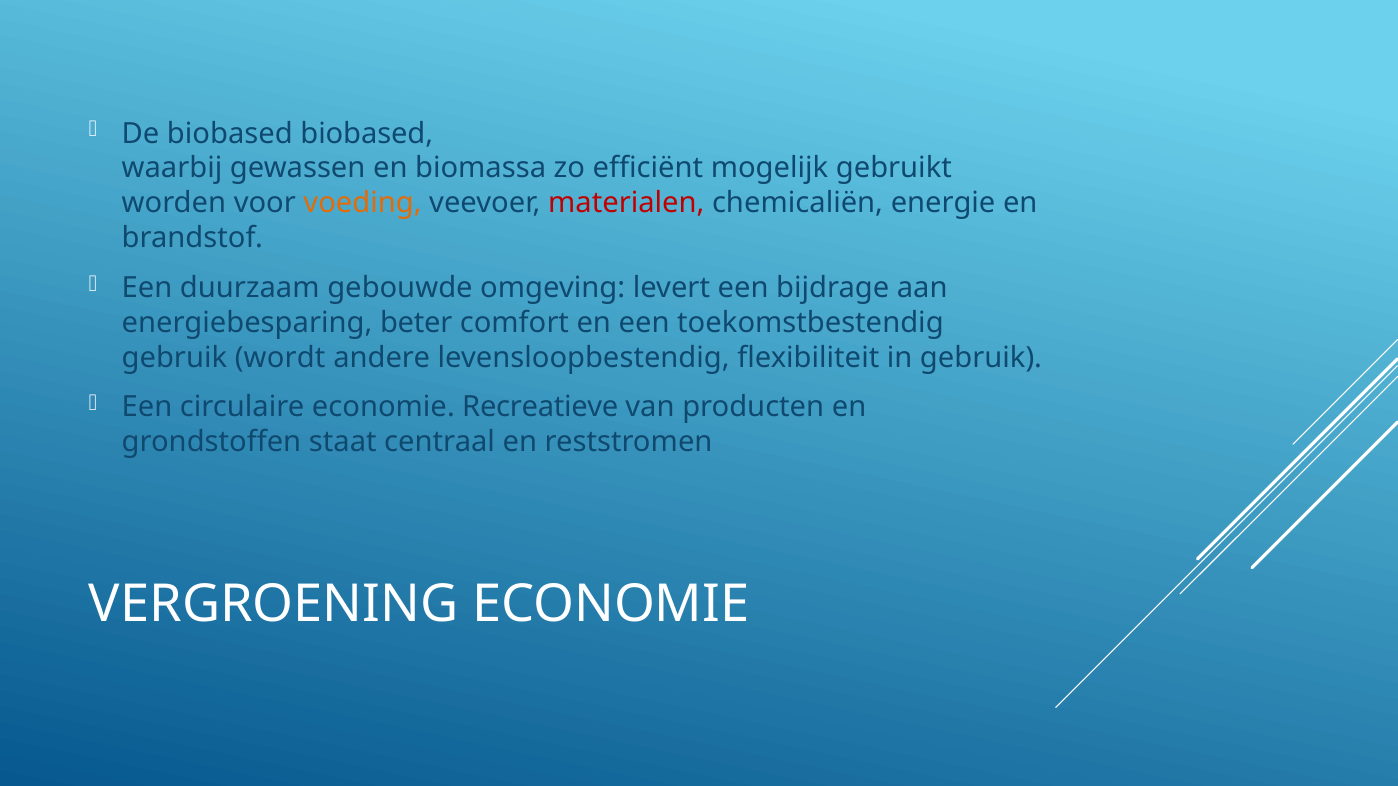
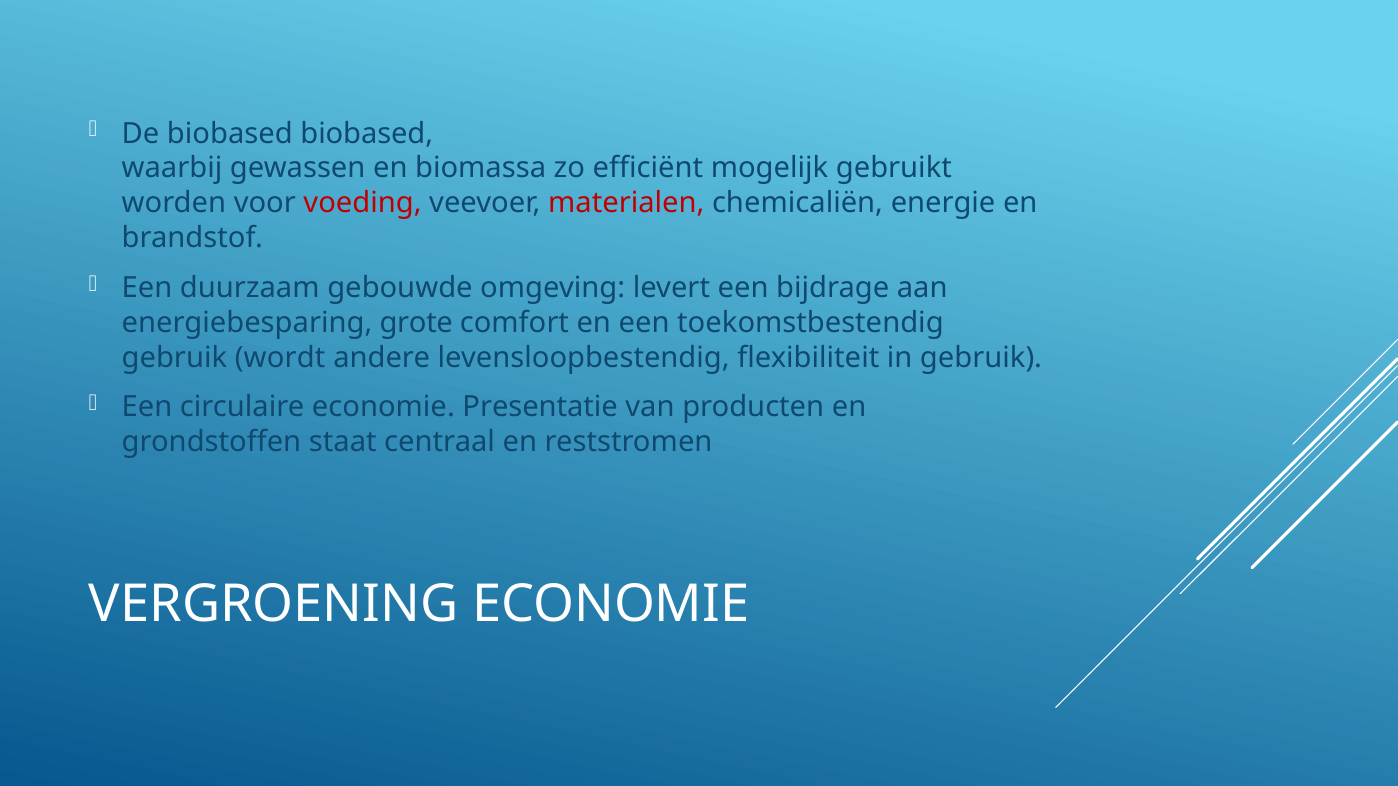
voeding colour: orange -> red (363, 203)
beter: beter -> grote (416, 323)
Recreatieve: Recreatieve -> Presentatie (540, 407)
